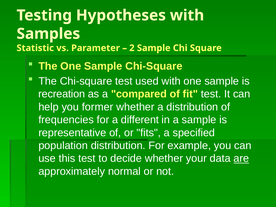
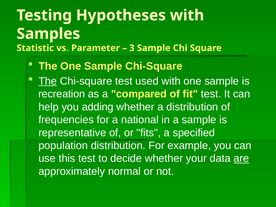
2: 2 -> 3 (132, 48)
The underline: none -> present (48, 81)
former: former -> adding (98, 107)
different: different -> national (140, 120)
